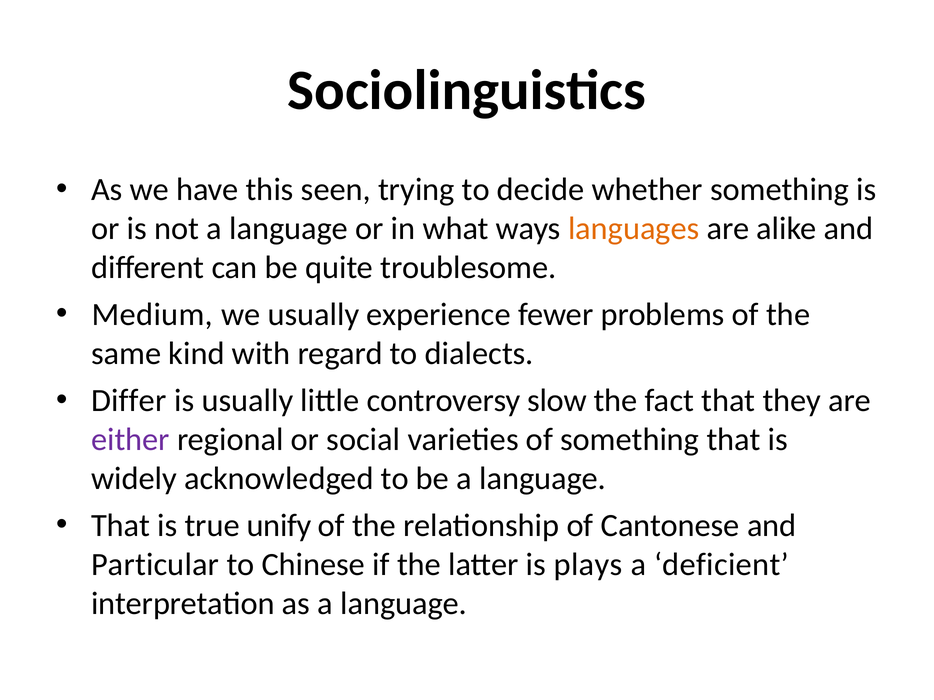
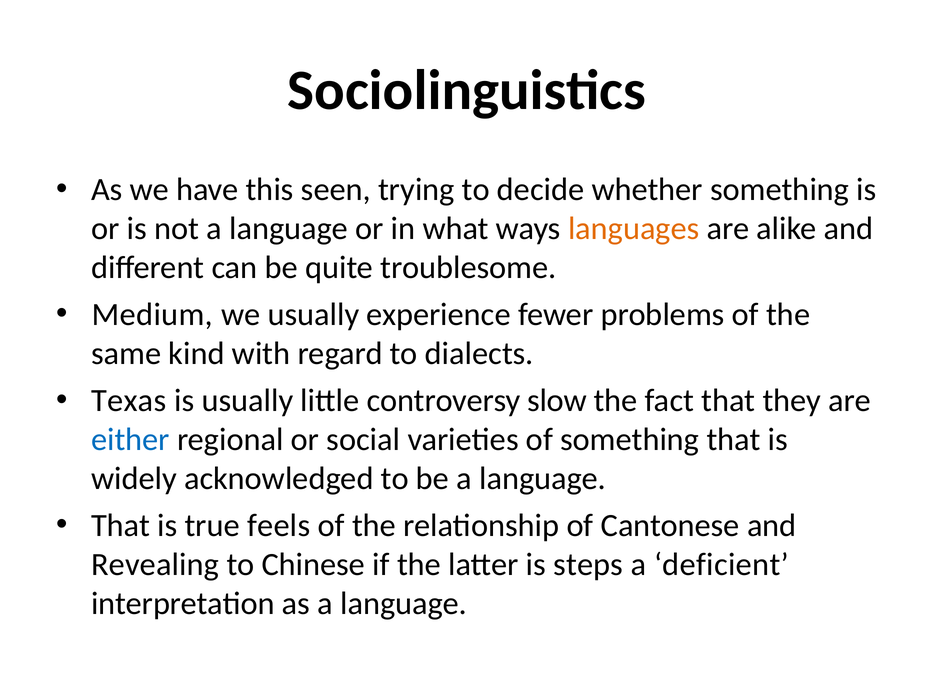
Differ: Differ -> Texas (129, 401)
either colour: purple -> blue (130, 440)
unify: unify -> feels (279, 526)
Particular: Particular -> Revealing (155, 565)
plays: plays -> steps (588, 565)
